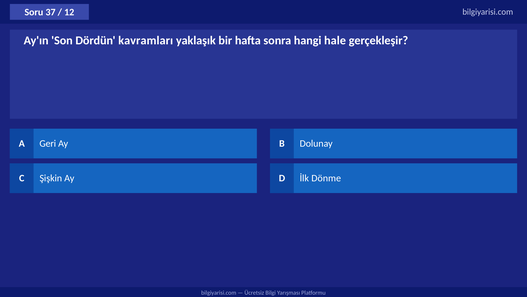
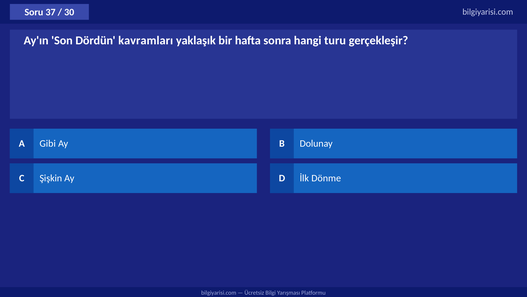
12: 12 -> 30 (69, 12)
hale: hale -> turu (335, 41)
Geri: Geri -> Gibi (48, 143)
